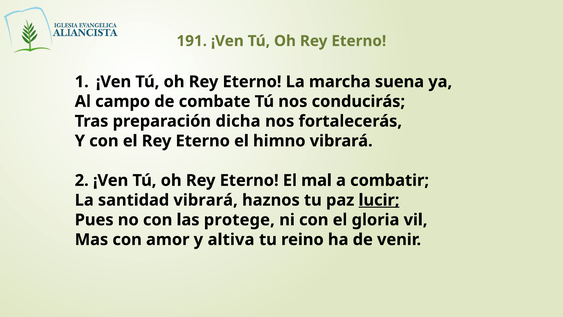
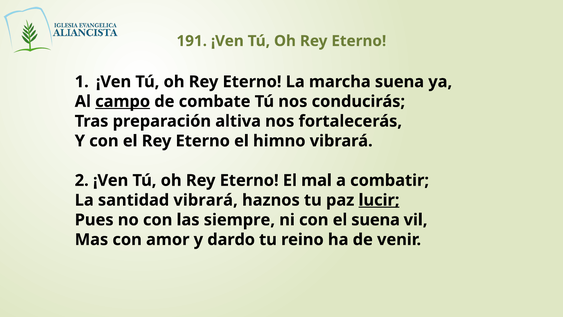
campo underline: none -> present (123, 101)
dicha: dicha -> altiva (238, 121)
protege: protege -> siempre (239, 220)
el gloria: gloria -> suena (376, 220)
altiva: altiva -> dardo (231, 239)
